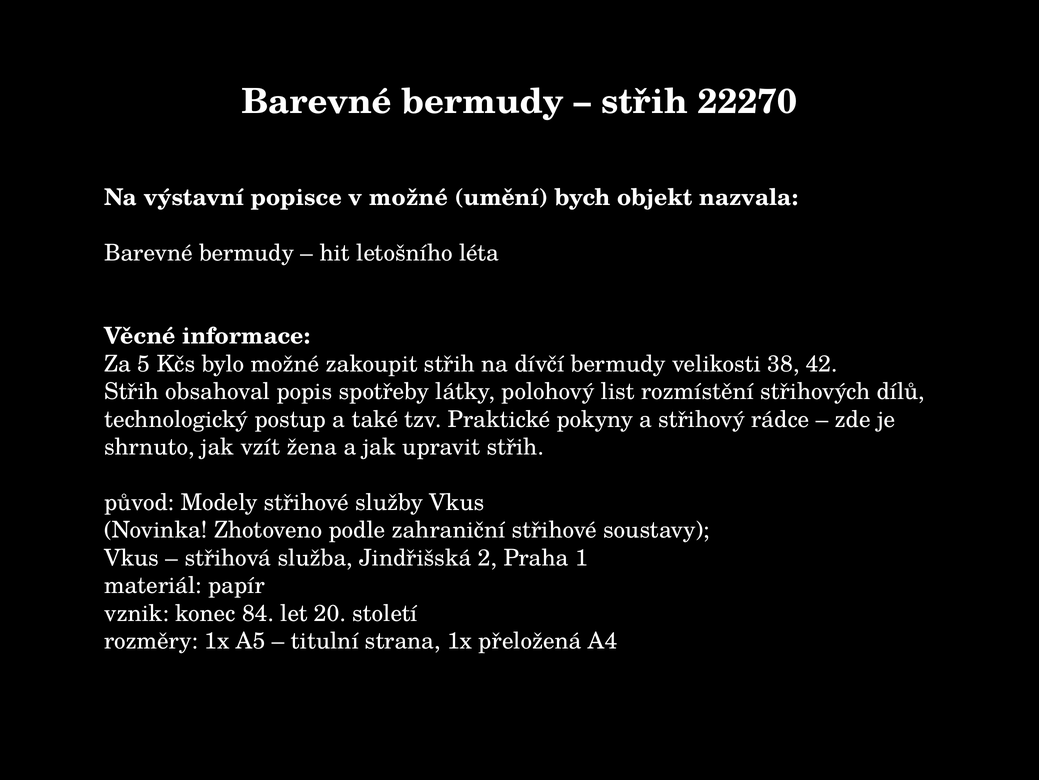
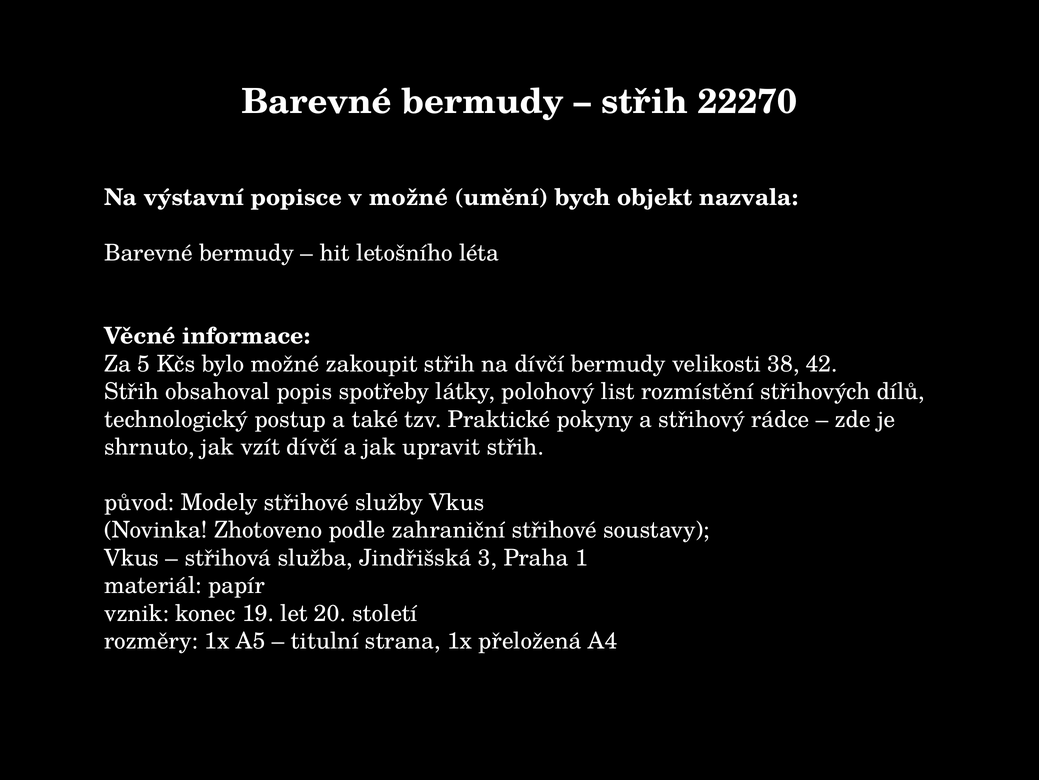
vzít žena: žena -> dívčí (312, 447)
2: 2 -> 3 (488, 557)
84: 84 -> 19 (258, 613)
